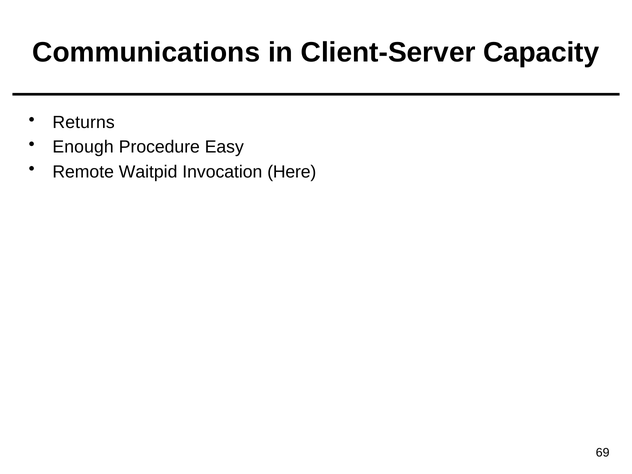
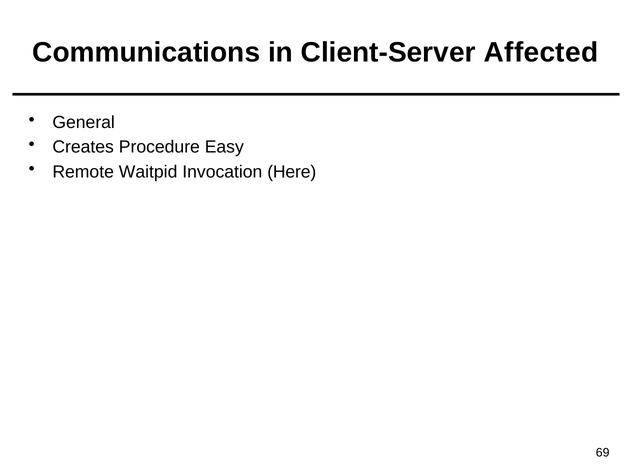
Capacity: Capacity -> Affected (541, 52)
Returns: Returns -> General (84, 123)
Enough: Enough -> Creates (83, 147)
